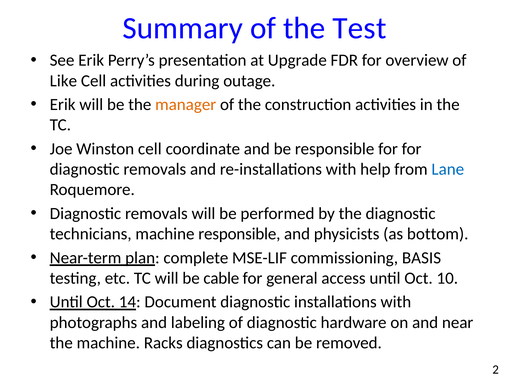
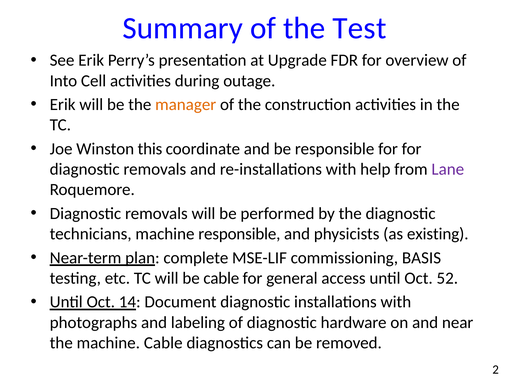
Like: Like -> Into (63, 81)
Winston cell: cell -> this (150, 149)
Lane colour: blue -> purple (448, 169)
bottom: bottom -> existing (438, 234)
10: 10 -> 52 (447, 278)
machine Racks: Racks -> Cable (163, 342)
